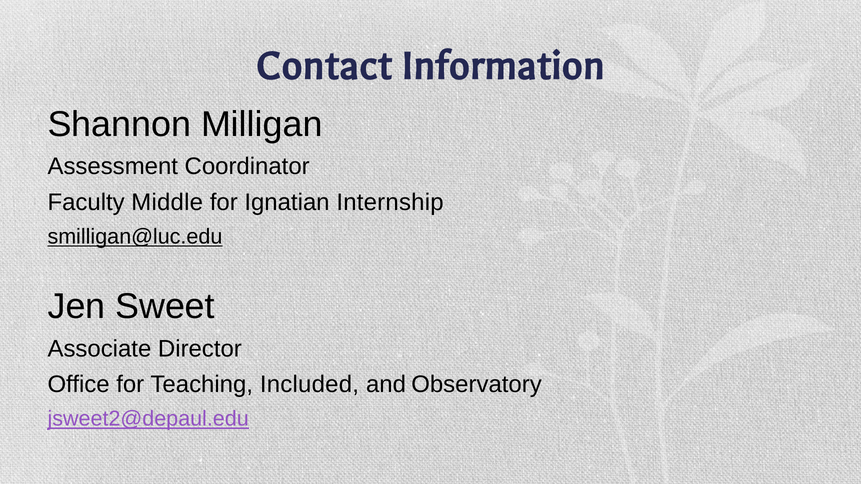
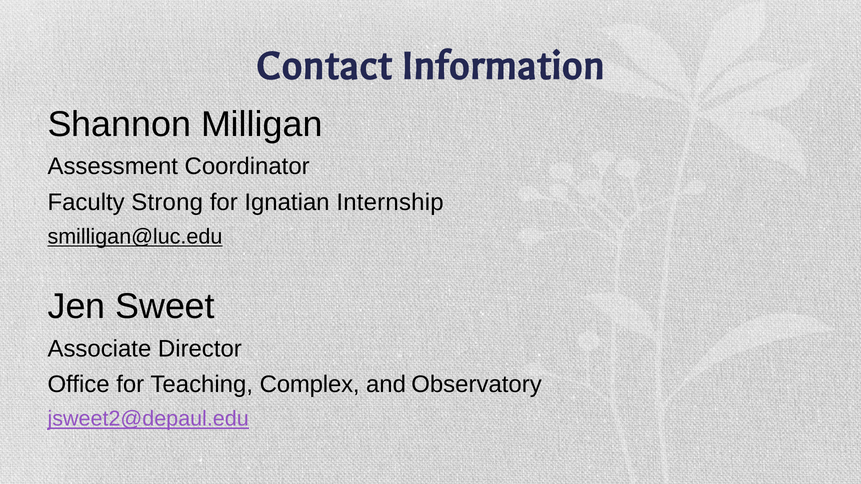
Middle: Middle -> Strong (167, 202)
Included: Included -> Complex (310, 385)
